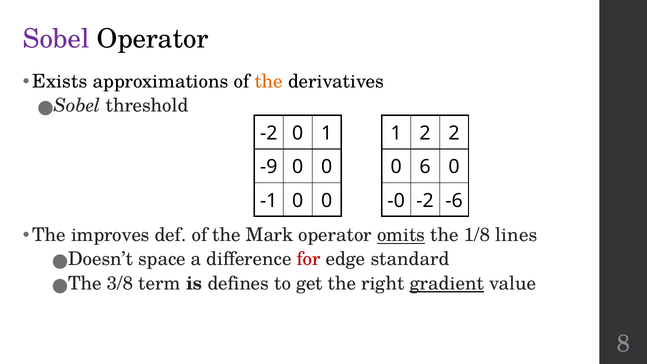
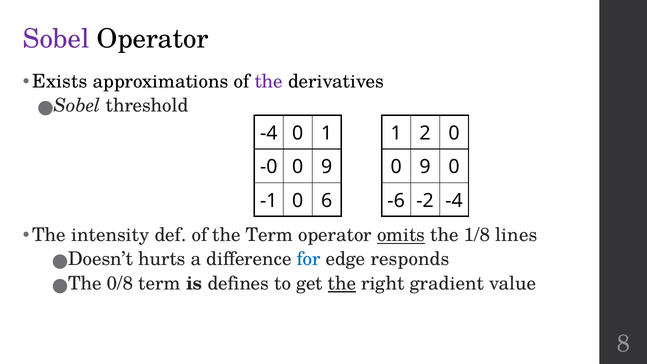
the colour: orange -> purple (269, 82)
-2: -2 -> -4 (269, 133)
2 2: 2 -> 0 (454, 133)
-9: -9 -> -0 (269, 167)
0: 0 -> 9 (327, 167)
6: 6 -> 9 (425, 167)
-1 0 0: 0 -> 6 (327, 201)
-0: -0 -> -6 (396, 201)
-2 -6: -6 -> -4 (454, 201)
improves: improves -> intensity (110, 235)
the Mark: Mark -> Term (269, 235)
space: space -> hurts (162, 259)
for colour: red -> blue (309, 259)
standard: standard -> responds (410, 259)
3/8: 3/8 -> 0/8 (120, 284)
the underline: none -> present (342, 284)
gradient underline: present -> none (447, 284)
